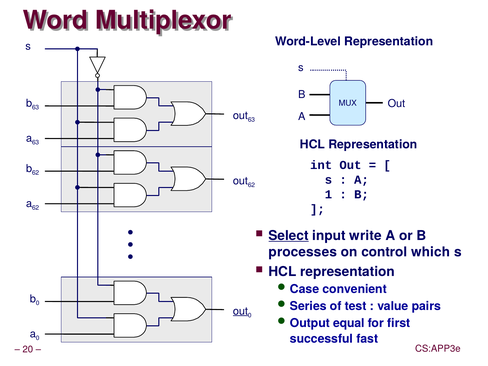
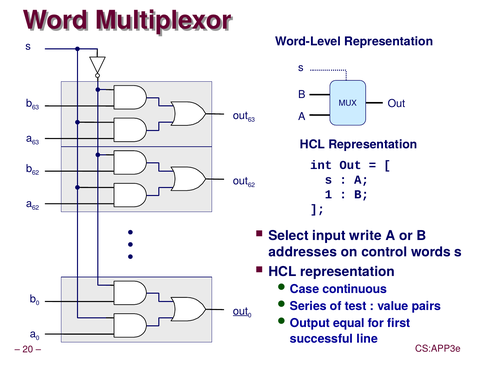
Select underline: present -> none (289, 235)
processes: processes -> addresses (303, 252)
which: which -> words (431, 252)
convenient: convenient -> continuous (355, 289)
fast: fast -> line (367, 339)
